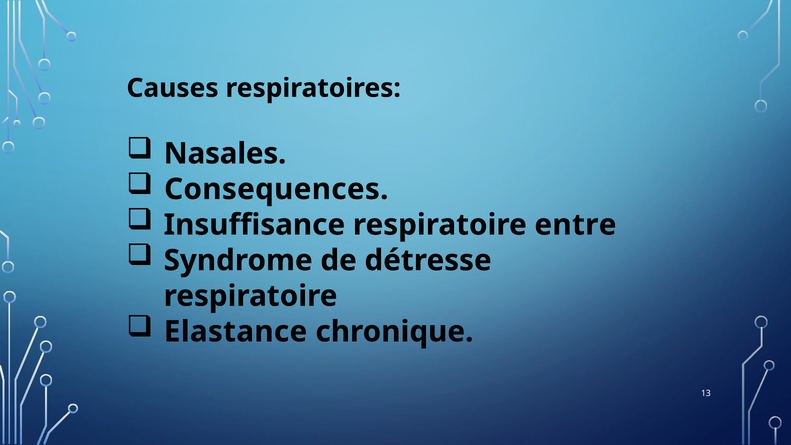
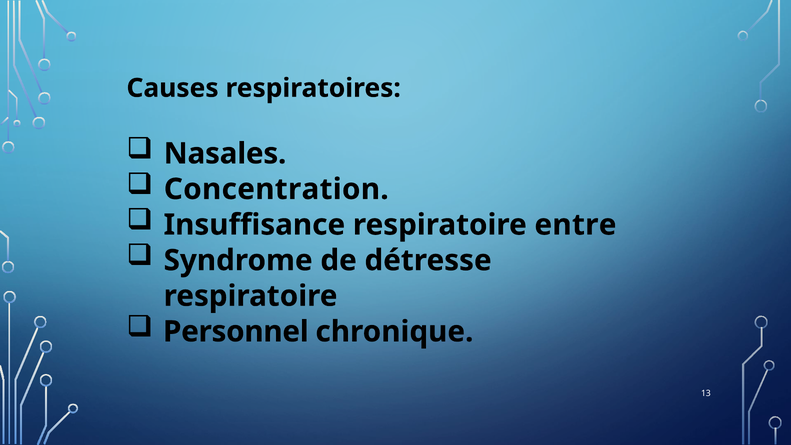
Consequences: Consequences -> Concentration (276, 189)
Elastance: Elastance -> Personnel (236, 332)
